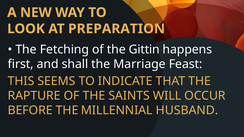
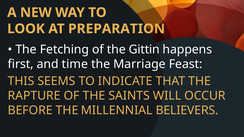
shall: shall -> time (75, 64)
HUSBAND: HUSBAND -> BELIEVERS (187, 110)
